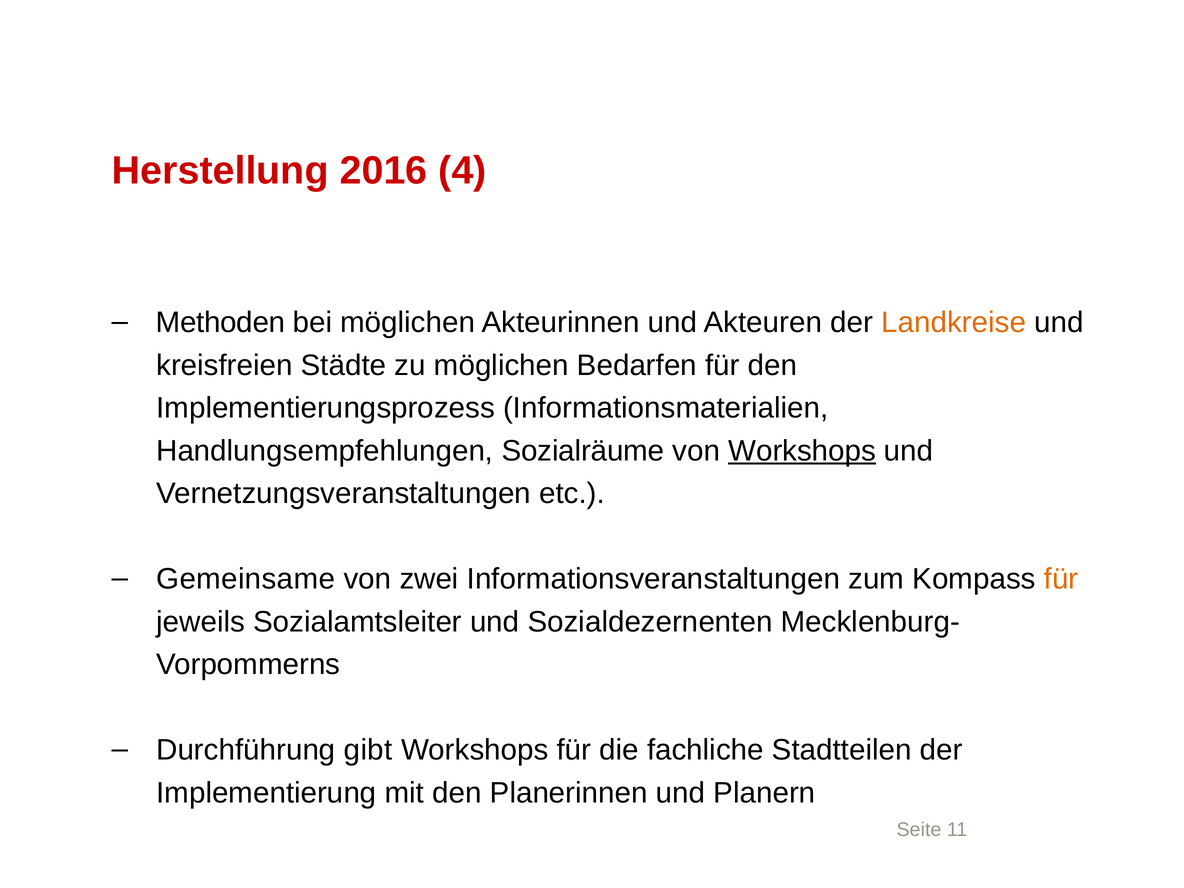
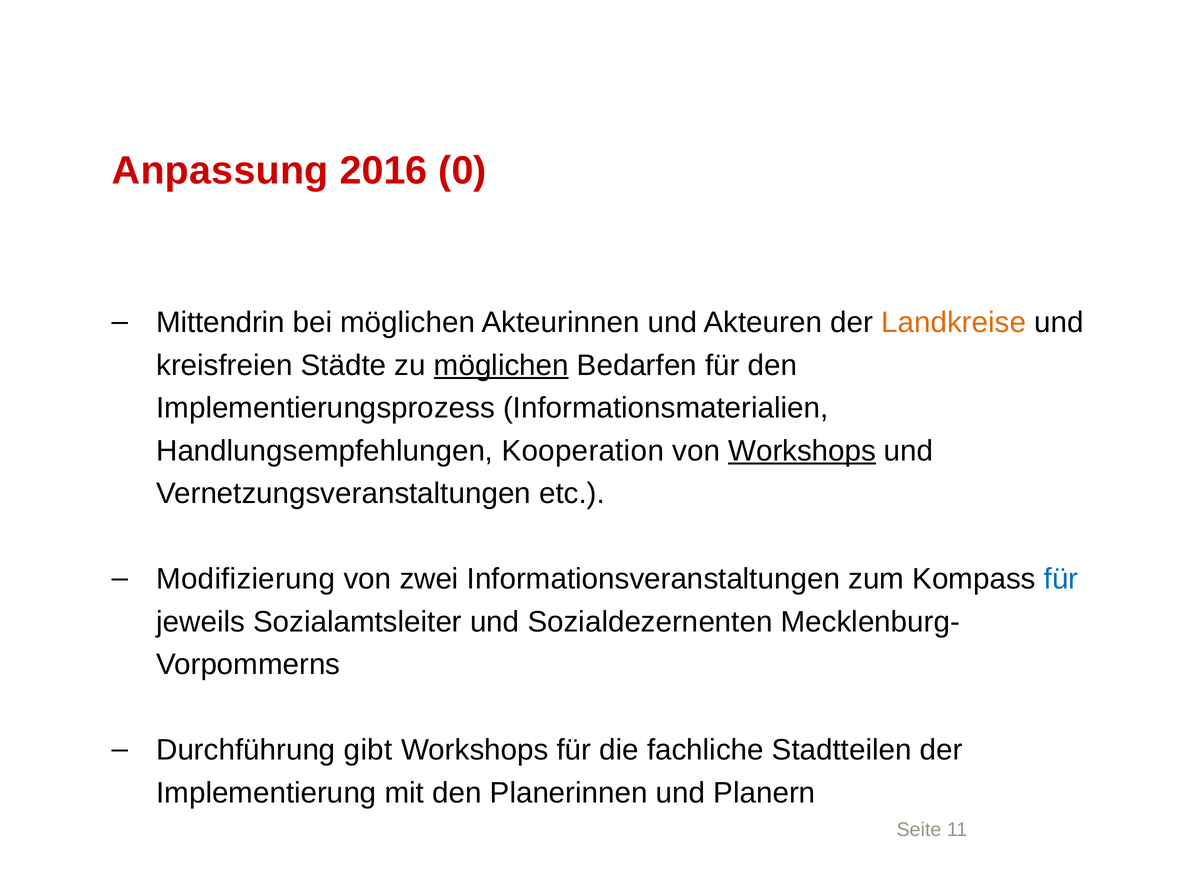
Herstellung: Herstellung -> Anpassung (220, 171)
4: 4 -> 0 (463, 171)
Methoden: Methoden -> Mittendrin (220, 323)
möglichen underline: none -> present (501, 365)
Sozialräume: Sozialräume -> Kooperation (583, 451)
Gemeinsame: Gemeinsame -> Modifizierung (246, 579)
für colour: orange -> blue (1061, 579)
